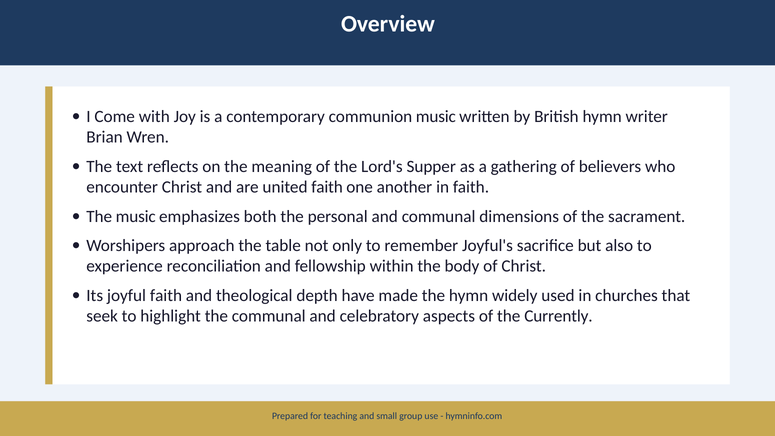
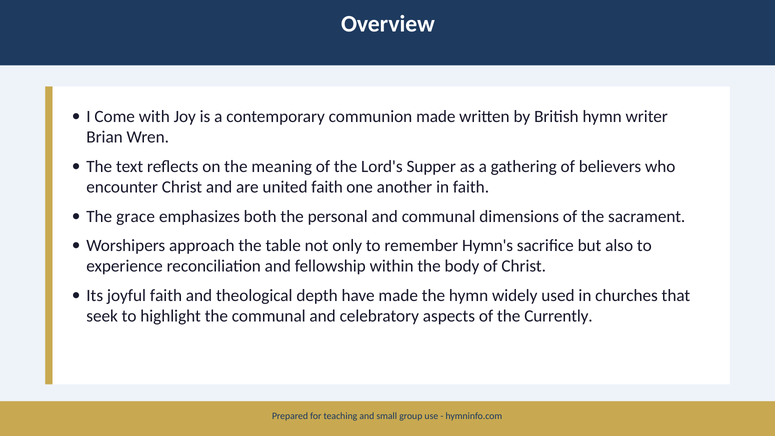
communion music: music -> made (436, 116)
The music: music -> grace (136, 216)
Joyful's: Joyful's -> Hymn's (488, 246)
